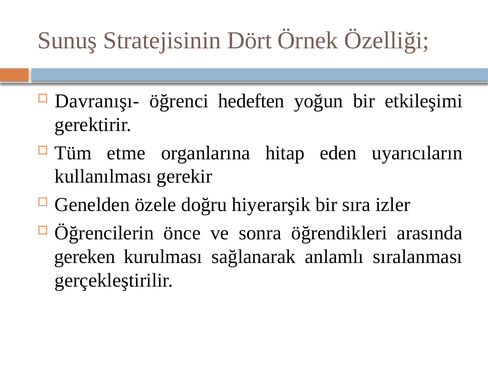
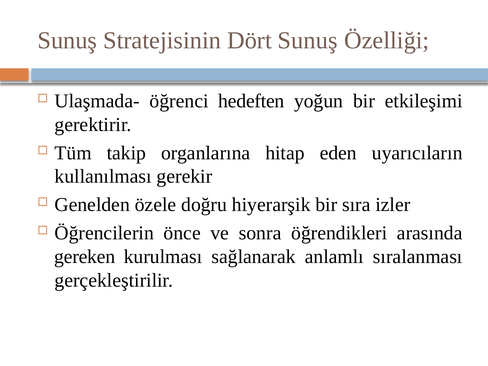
Dört Örnek: Örnek -> Sunuş (308, 40)
Davranışı-: Davranışı- -> Ulaşmada- (97, 101)
etme: etme -> takip (126, 153)
